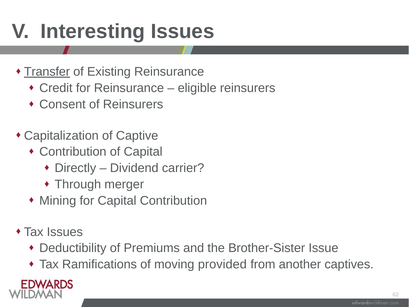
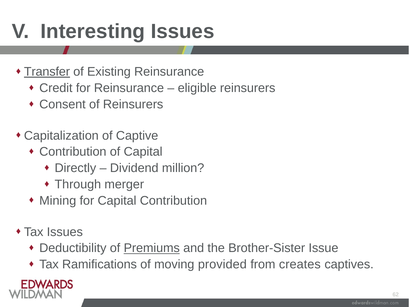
carrier: carrier -> million (183, 168)
Premiums underline: none -> present (152, 248)
another: another -> creates (300, 264)
